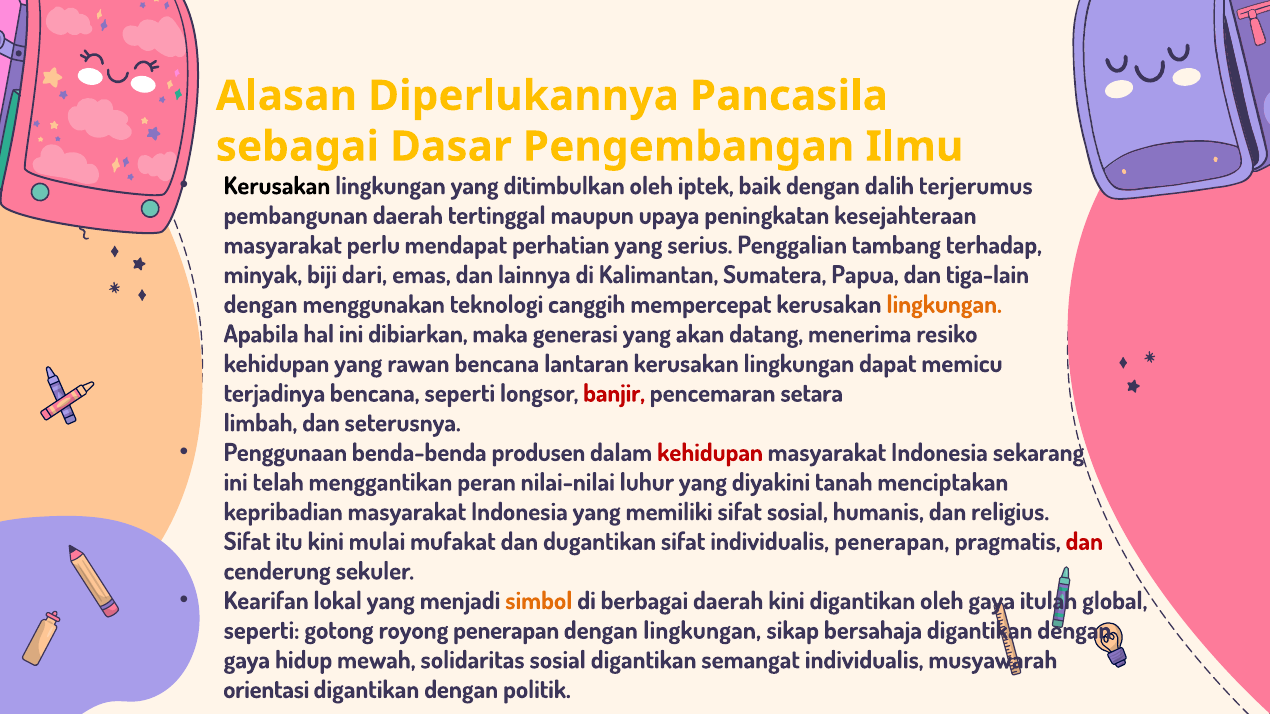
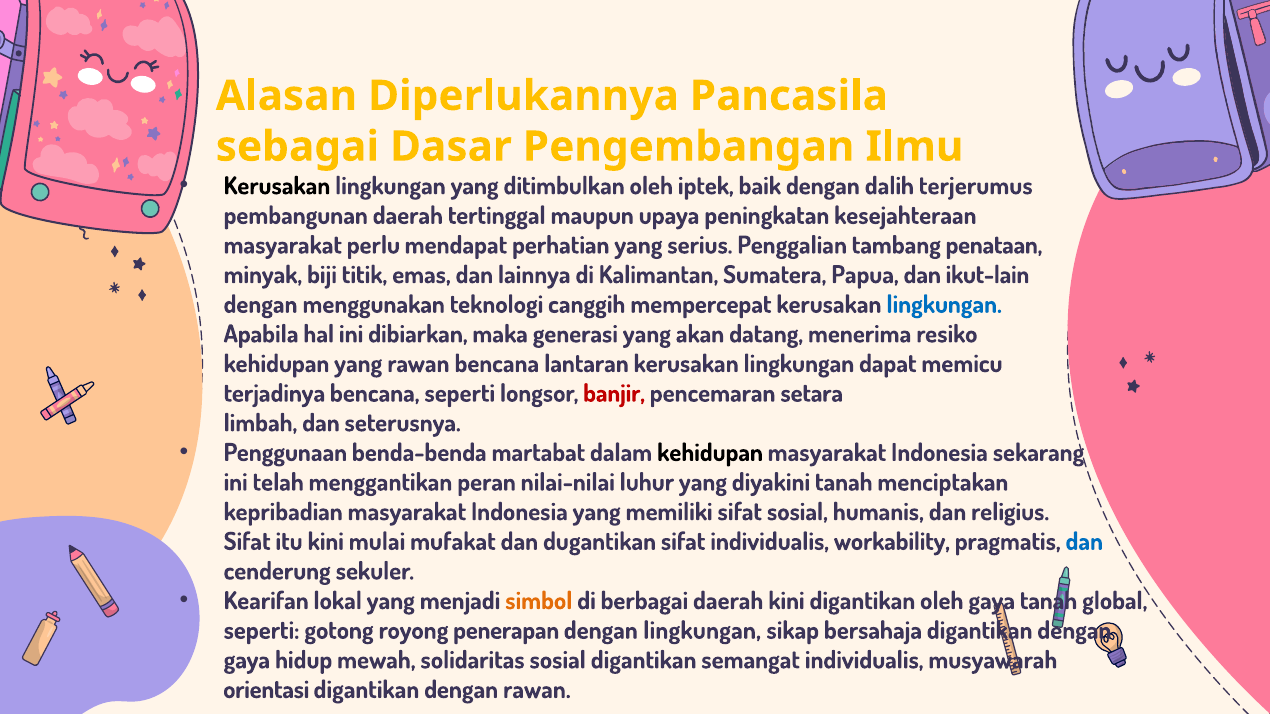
terhadap: terhadap -> penataan (994, 246)
dari: dari -> titik (365, 275)
tiga-lain: tiga-lain -> ikut-lain (988, 275)
lingkungan colour: orange -> blue (944, 305)
produsen: produsen -> martabat (538, 453)
kehidupan colour: red -> black (710, 453)
individualis penerapan: penerapan -> workability (892, 542)
dan colour: red -> blue (1084, 542)
gaya itulah: itulah -> tanah (1048, 601)
dengan politik: politik -> rawan (537, 690)
